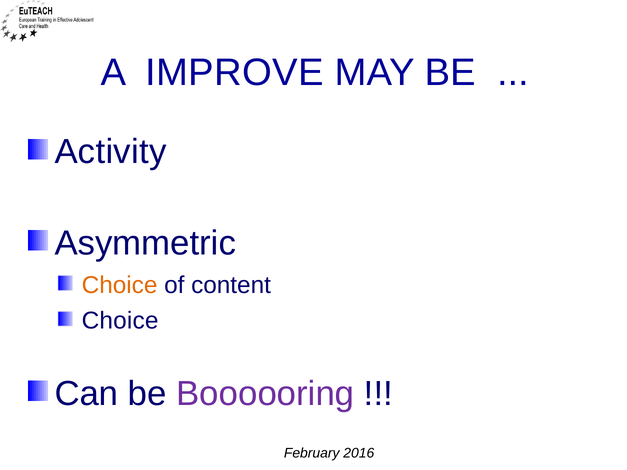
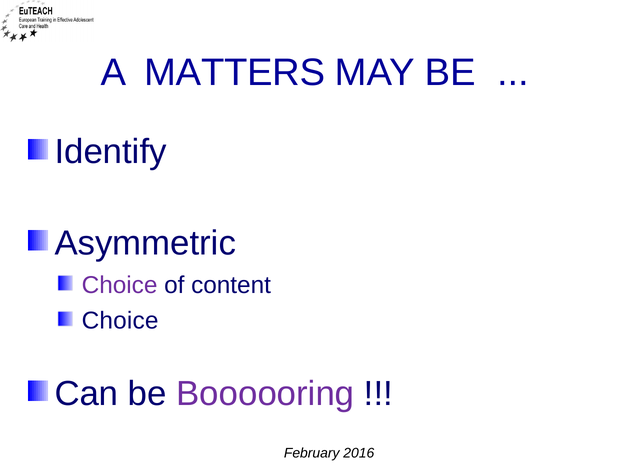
IMPROVE: IMPROVE -> MATTERS (235, 72)
Activity: Activity -> Identify (111, 152)
Choice colour: orange -> purple (120, 285)
